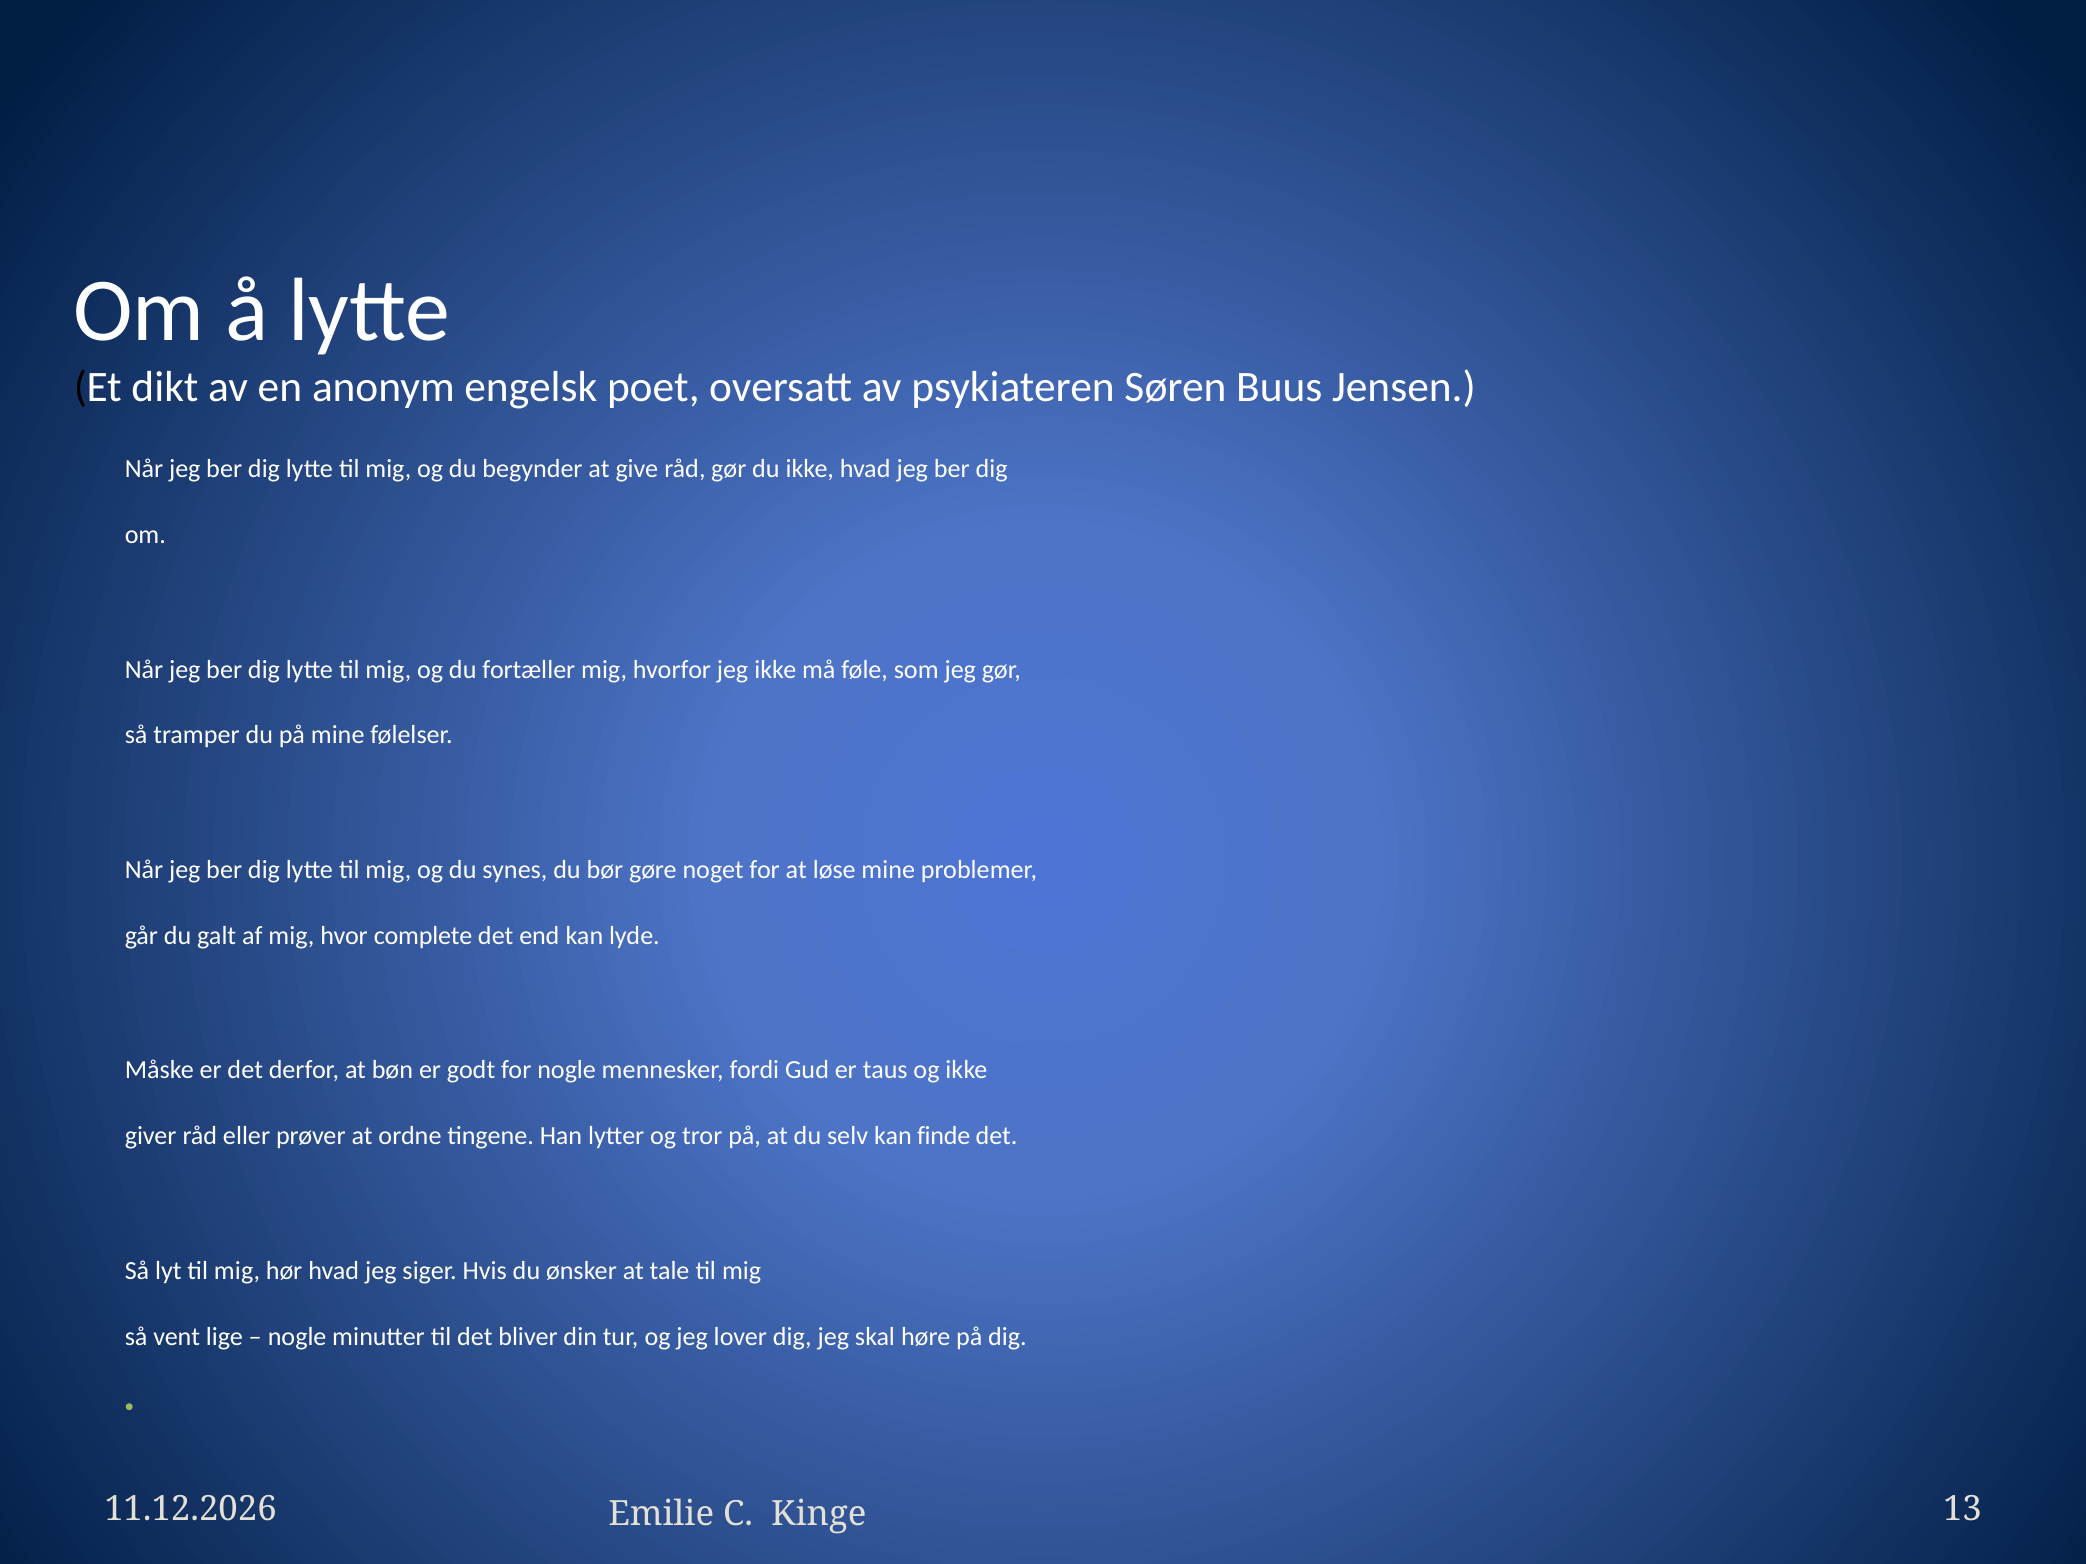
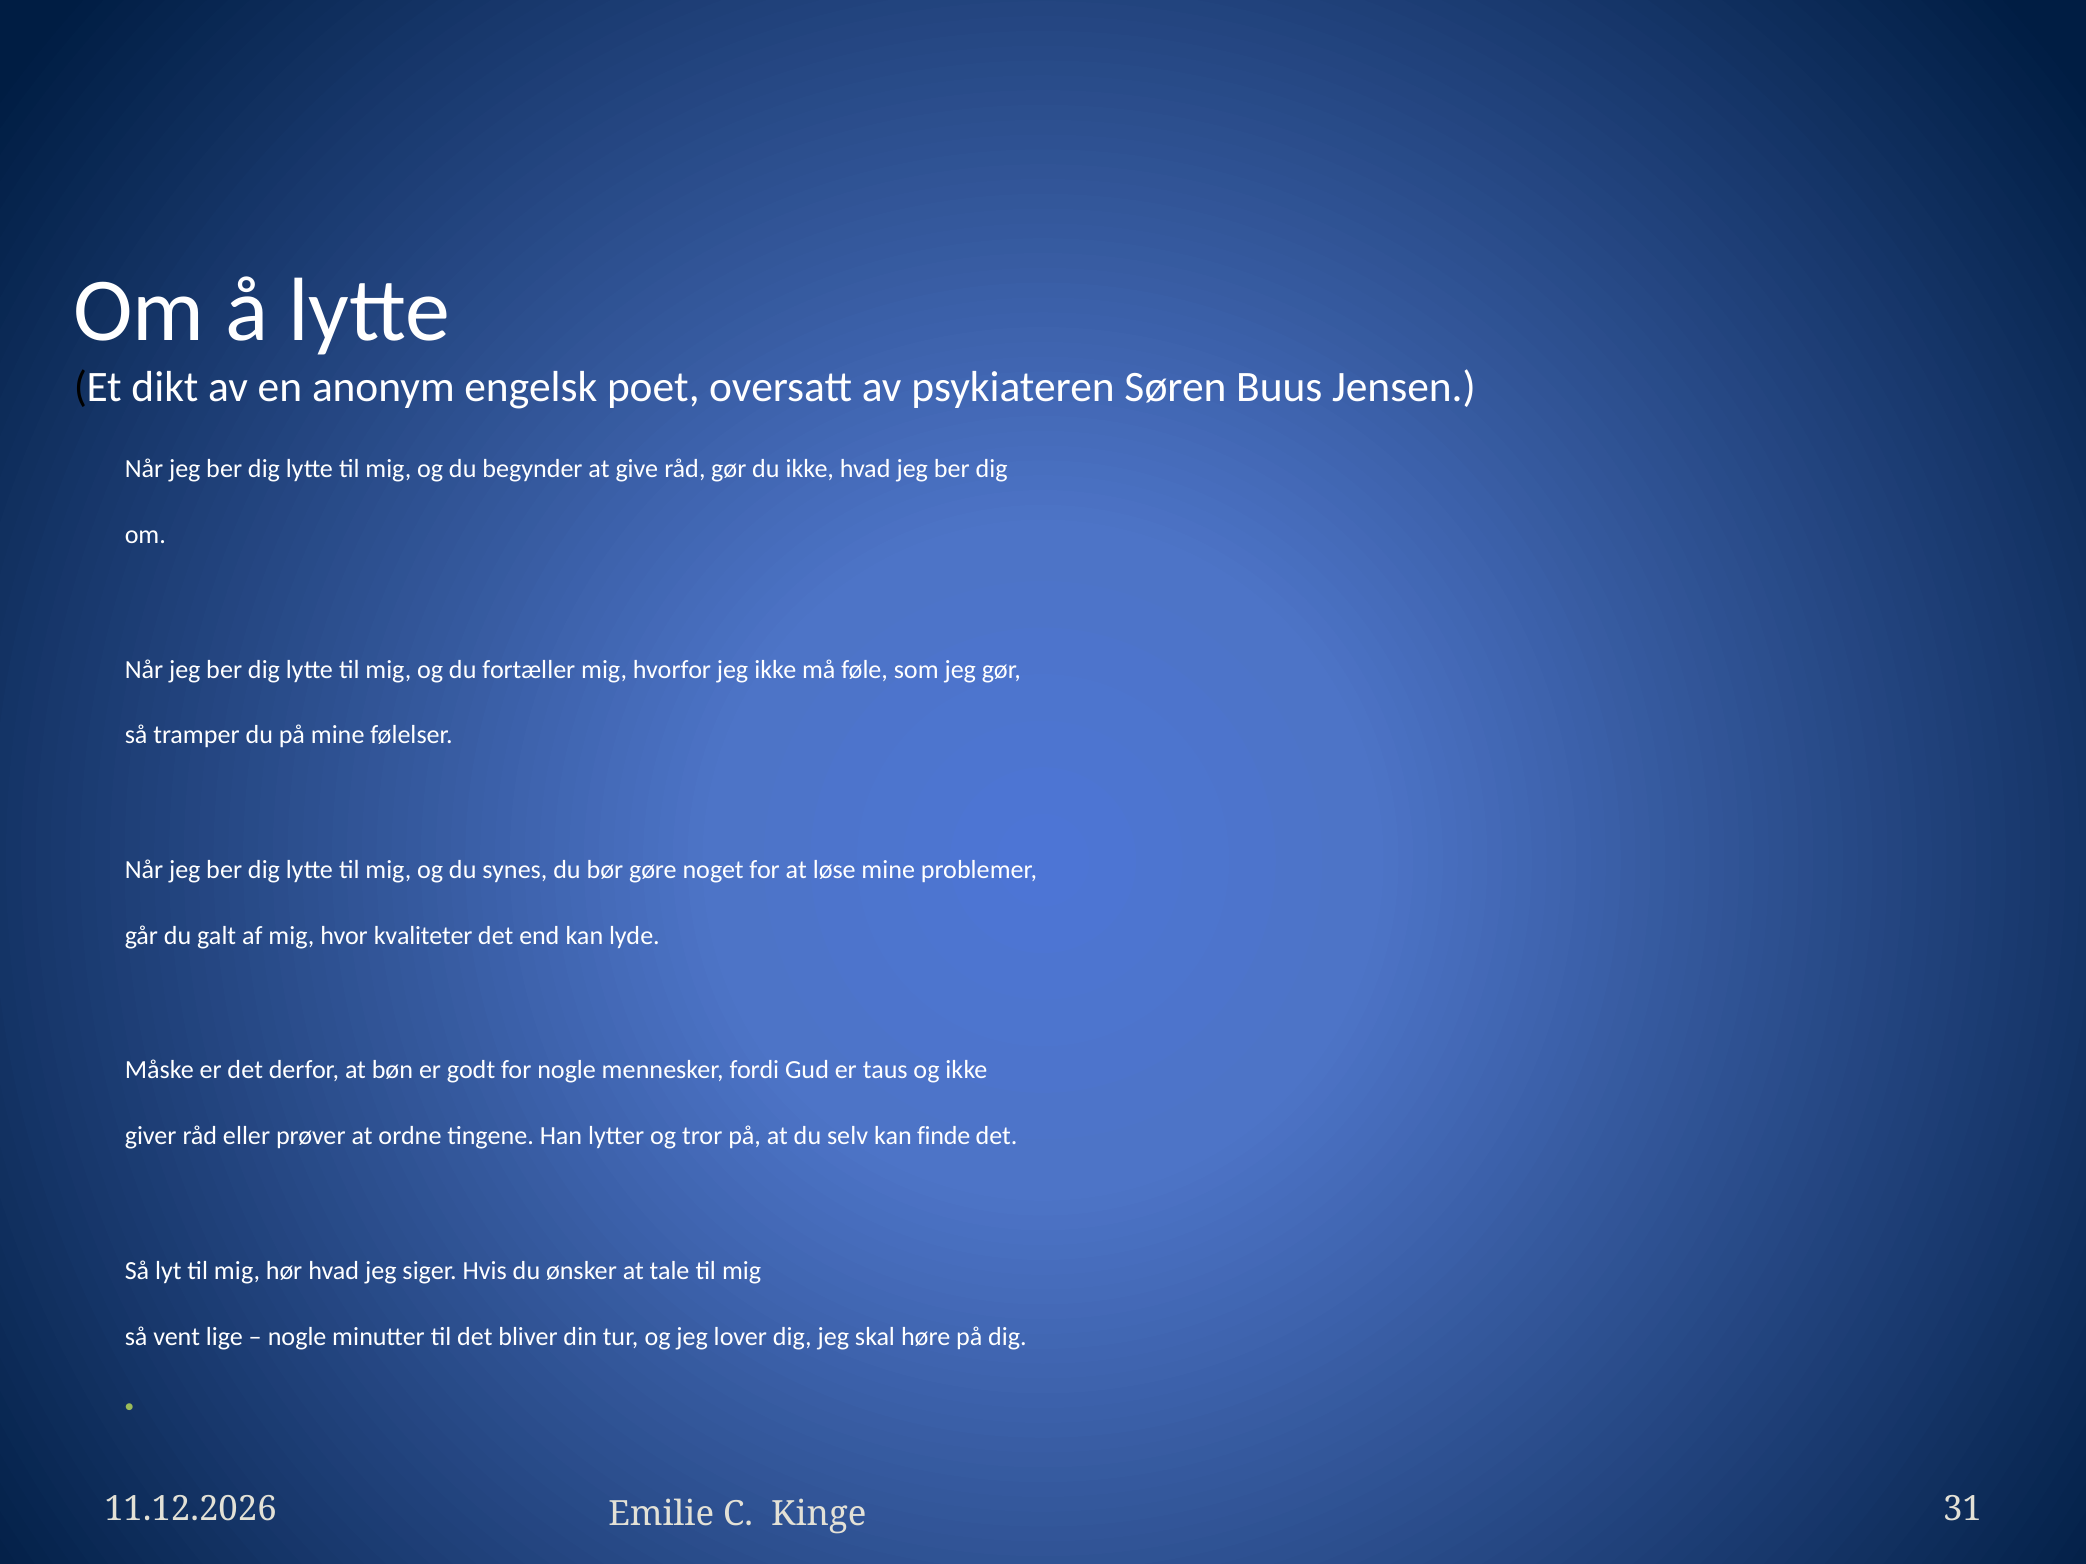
complete: complete -> kvaliteter (423, 936)
13: 13 -> 31 (1962, 1509)
